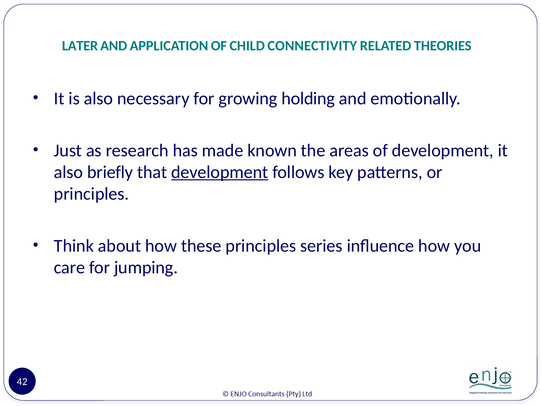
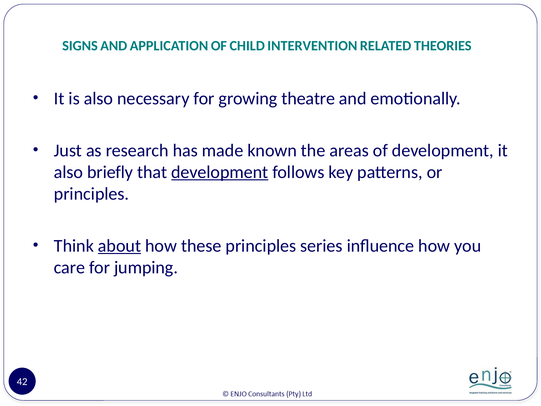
LATER: LATER -> SIGNS (80, 46)
CONNECTIVITY: CONNECTIVITY -> INTERVENTION (312, 46)
holding: holding -> theatre (308, 98)
about underline: none -> present (120, 246)
